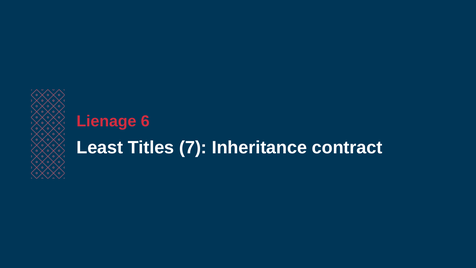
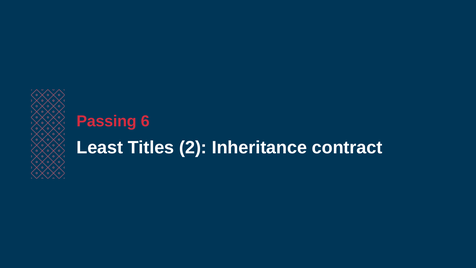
Lienage: Lienage -> Passing (106, 121)
7: 7 -> 2 (193, 148)
